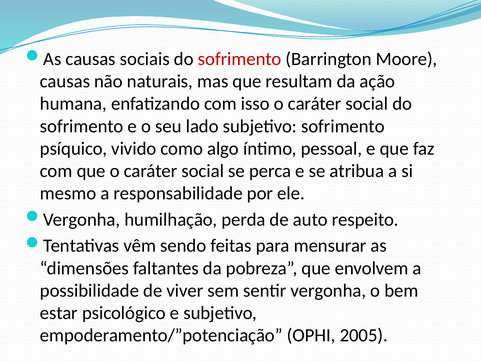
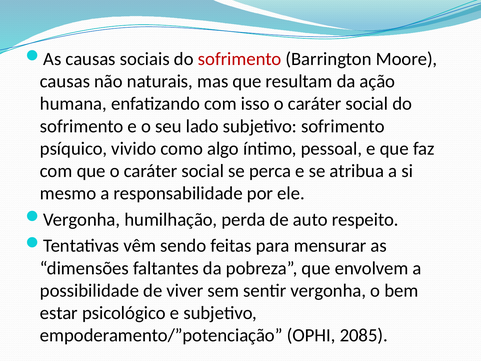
2005: 2005 -> 2085 (364, 335)
